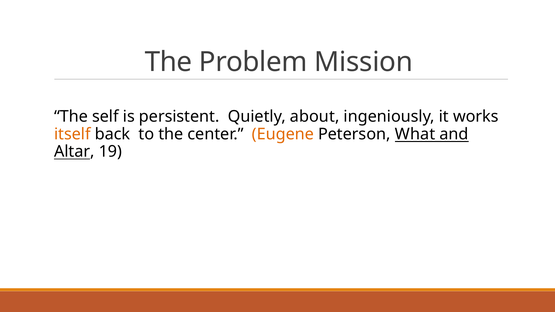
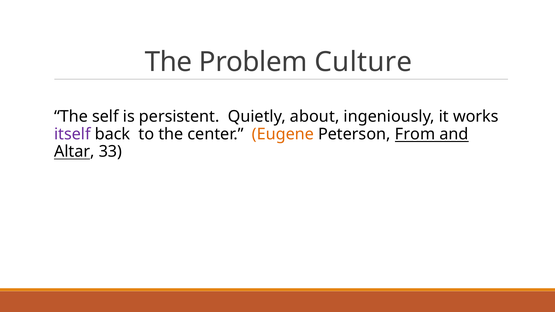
Mission: Mission -> Culture (363, 62)
itself colour: orange -> purple (72, 134)
What: What -> From (415, 134)
19: 19 -> 33 (110, 152)
